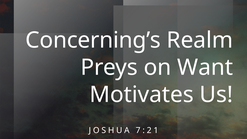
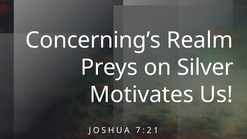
Want: Want -> Silver (205, 67)
